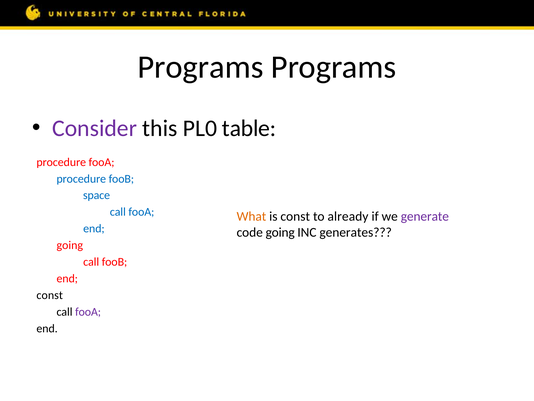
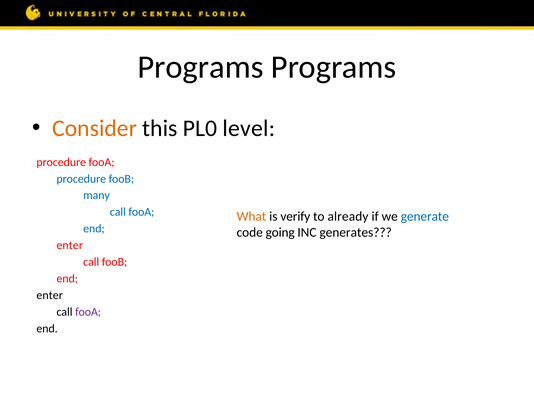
Consider colour: purple -> orange (95, 128)
table: table -> level (249, 128)
space: space -> many (97, 195)
is const: const -> verify (295, 216)
generate colour: purple -> blue (425, 216)
going: going -> enter (70, 245)
const: const -> enter (50, 295)
